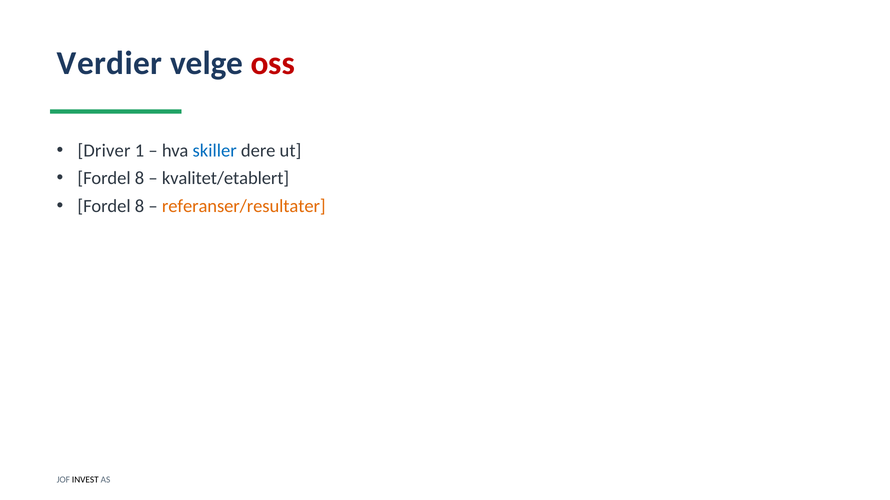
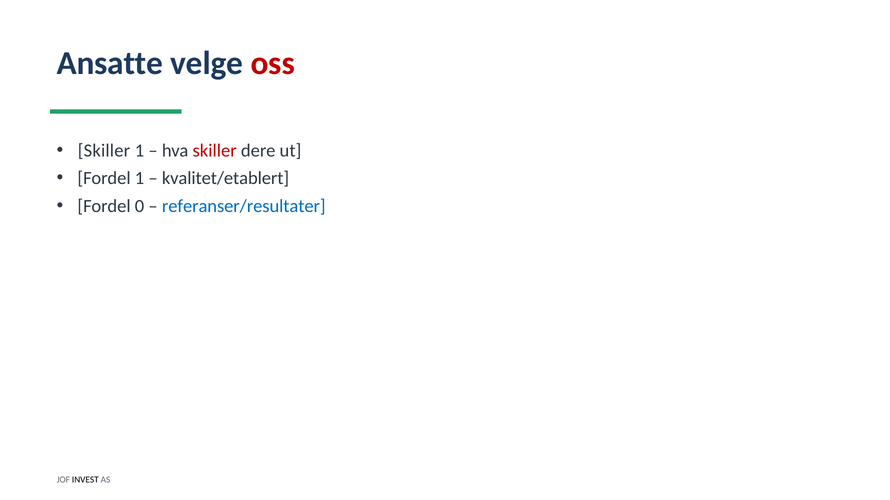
Verdier: Verdier -> Ansatte (110, 64)
Driver: Driver -> Skiller (104, 151)
skiller colour: blue -> red (215, 151)
8: 8 -> 1 (140, 179)
8: 8 -> 0 (140, 206)
referanser/resultater colour: orange -> blue (244, 206)
